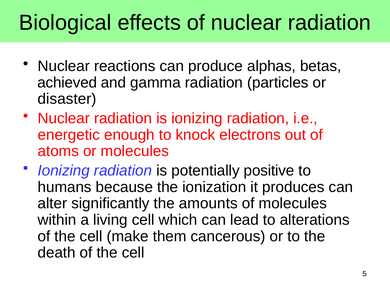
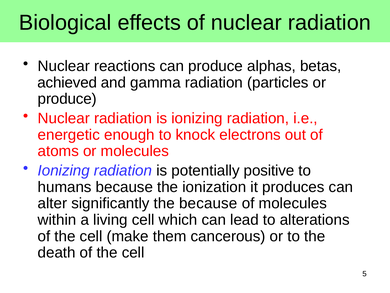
disaster: disaster -> produce (67, 99)
the amounts: amounts -> because (208, 203)
